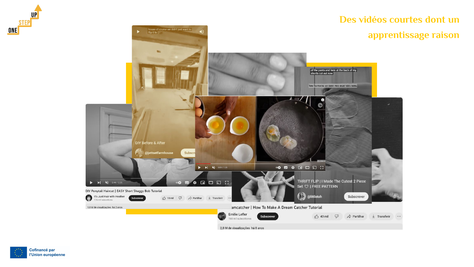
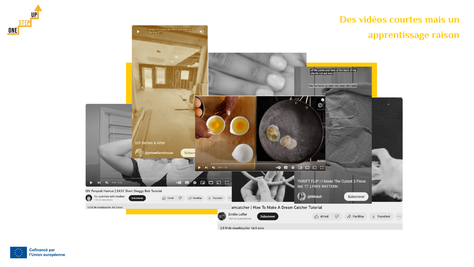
dont: dont -> mais (435, 20)
